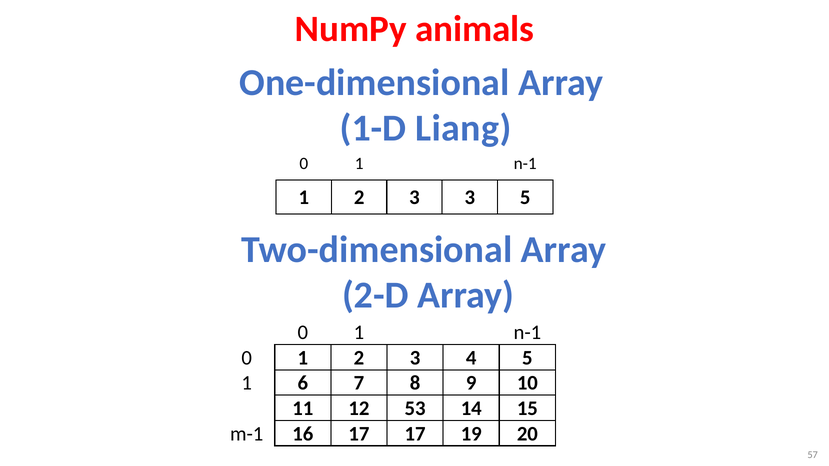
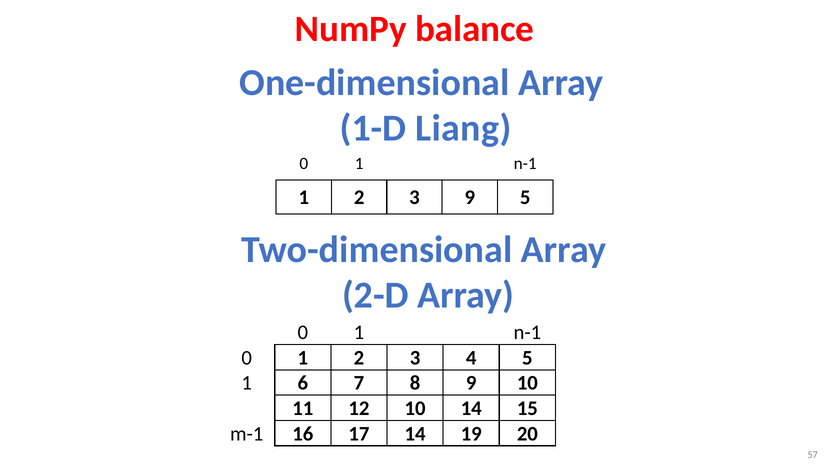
animals: animals -> balance (475, 29)
3 3: 3 -> 9 (470, 198)
12 53: 53 -> 10 (415, 409)
17 17: 17 -> 14 (415, 434)
